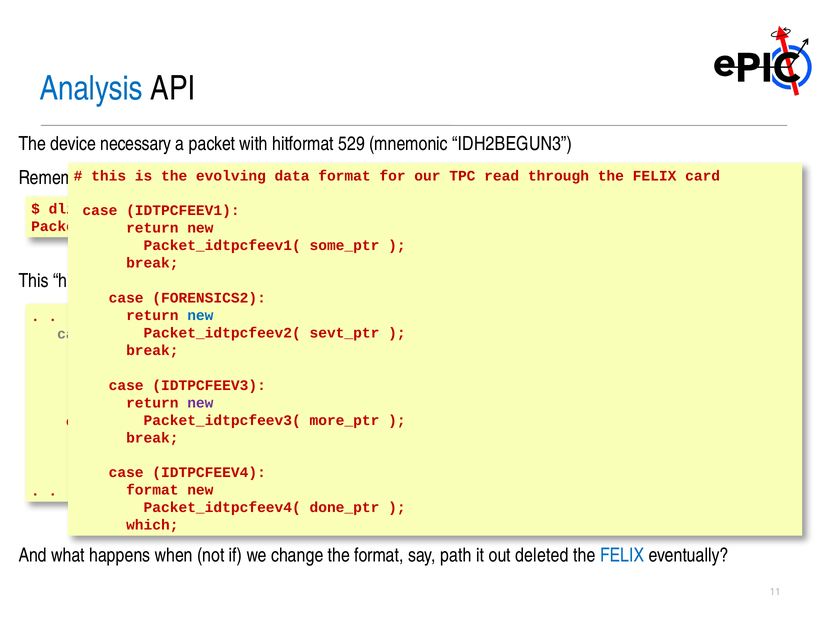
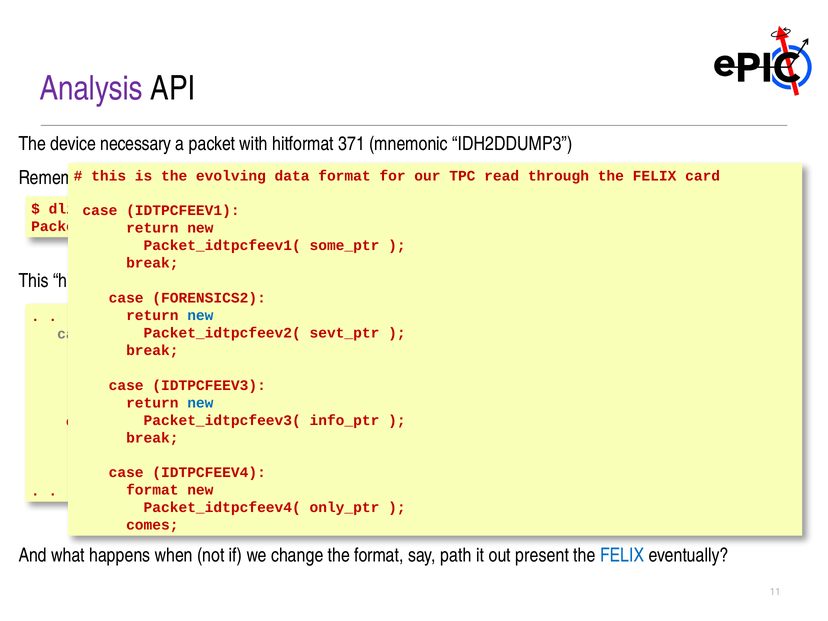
Analysis colour: blue -> purple (91, 89)
529: 529 -> 371 (352, 144)
IDH2BEGUN3: IDH2BEGUN3 -> IDH2DDUMP3 (512, 144)
new colour: purple -> blue (200, 403)
more_ptr: more_ptr -> info_ptr (344, 420)
done_ptr: done_ptr -> only_ptr (344, 508)
which: which -> comes (152, 525)
deleted: deleted -> present (542, 555)
